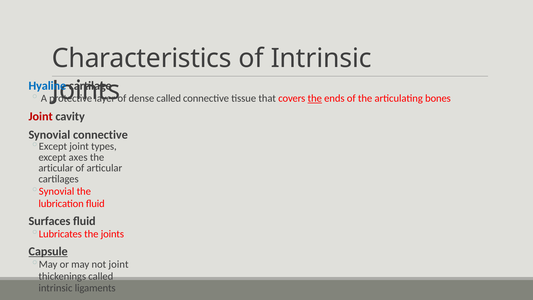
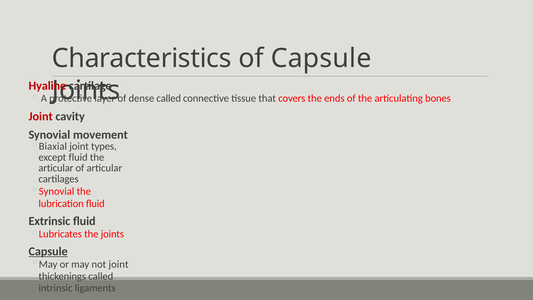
of Intrinsic: Intrinsic -> Capsule (321, 58)
Hyaline colour: blue -> red (47, 86)
the underline: present -> none (315, 98)
Synovial connective: connective -> movement (100, 135)
Except: Except -> Biaxial (53, 146)
except axes: axes -> fluid (78, 157)
Surfaces: Surfaces -> Extrinsic (49, 221)
